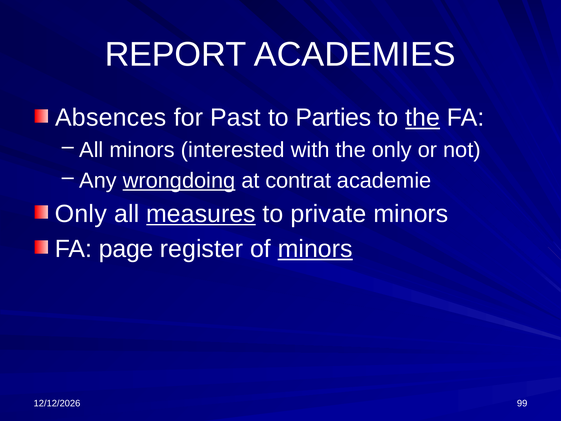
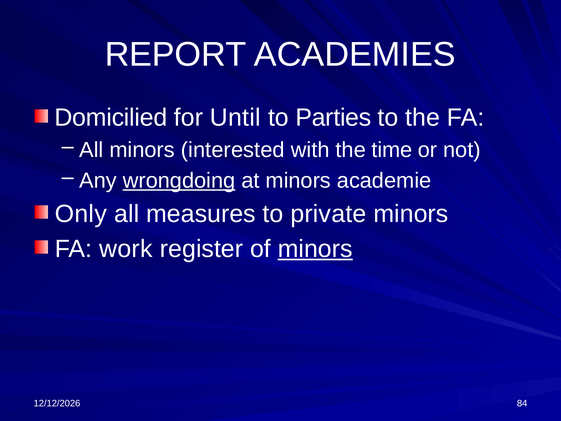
Absences: Absences -> Domicilied (111, 118)
Past: Past -> Until (235, 118)
the underline: present -> none (423, 118)
the only: only -> time (392, 150)
at contrat: contrat -> minors (298, 180)
measures underline: present -> none (201, 214)
page: page -> work (126, 249)
99: 99 -> 84 (522, 403)
